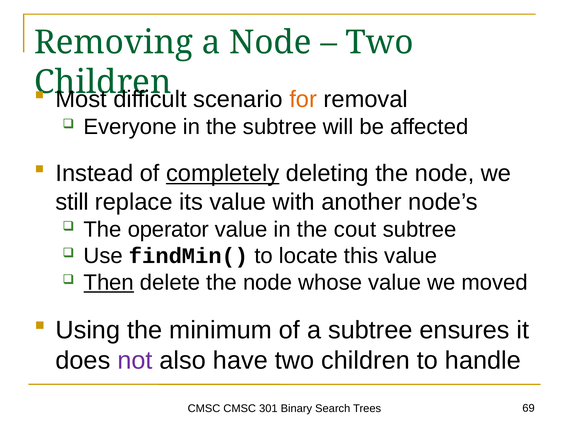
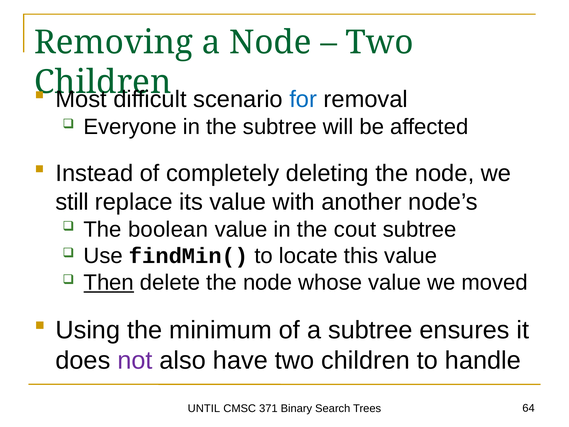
for colour: orange -> blue (303, 99)
completely underline: present -> none (223, 173)
operator: operator -> boolean (168, 229)
CMSC: CMSC -> UNTIL (204, 408)
301: 301 -> 371 (268, 408)
69: 69 -> 64 (529, 408)
